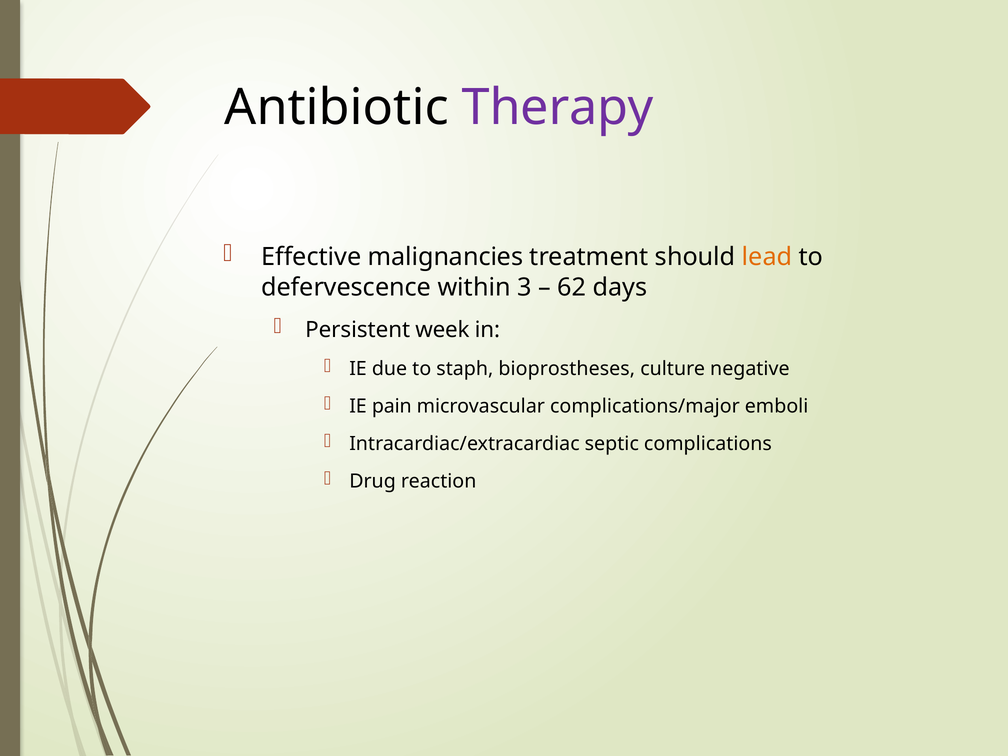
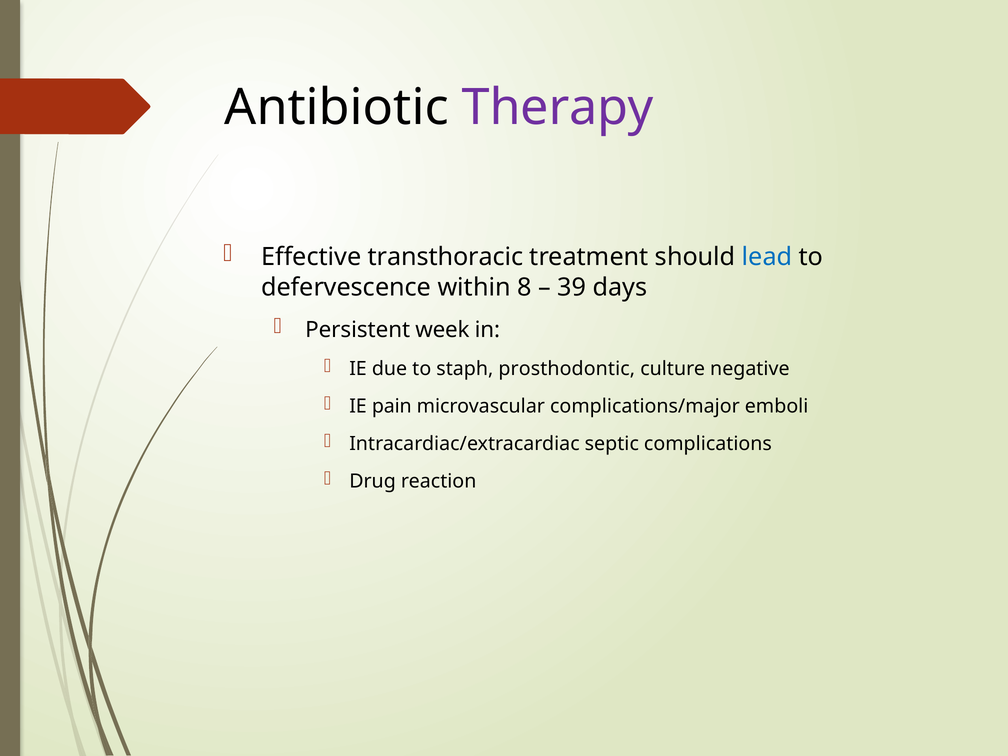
malignancies: malignancies -> transthoracic (445, 257)
lead colour: orange -> blue (767, 257)
3: 3 -> 8 (524, 287)
62: 62 -> 39 (572, 287)
bioprostheses: bioprostheses -> prosthodontic (567, 369)
